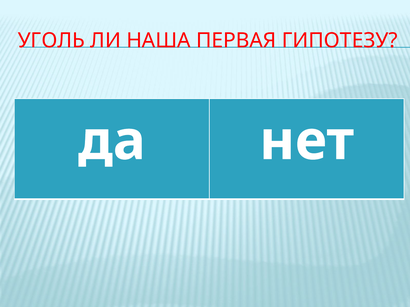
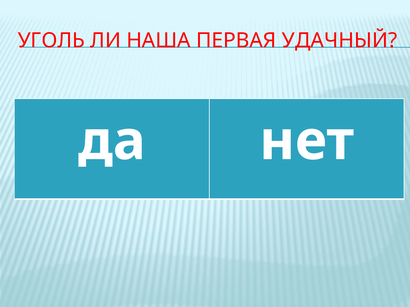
ГИПОТЕЗУ: ГИПОТЕЗУ -> УДАЧНЫЙ (340, 40)
